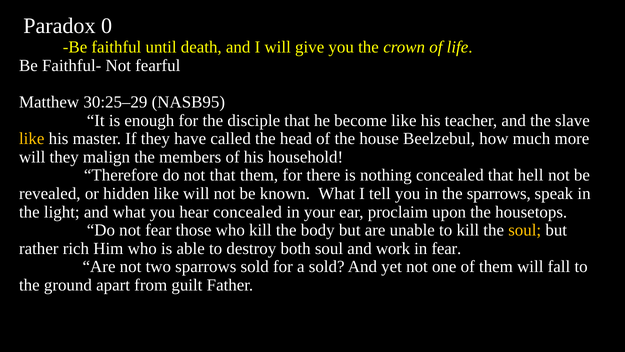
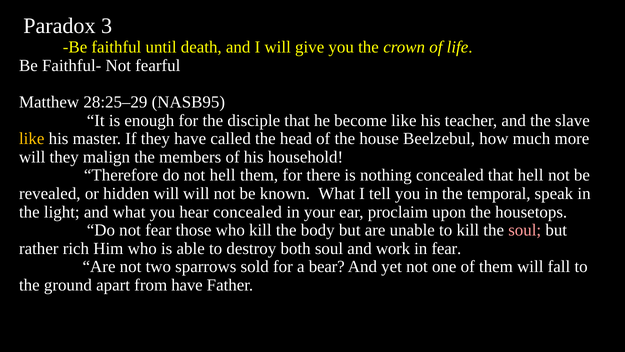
0: 0 -> 3 (107, 26)
30:25–29: 30:25–29 -> 28:25–29 (115, 102)
not that: that -> hell (223, 175)
hidden like: like -> will (166, 193)
the sparrows: sparrows -> temporal (499, 193)
soul colour: yellow -> pink (525, 230)
a sold: sold -> bear (327, 266)
from guilt: guilt -> have (187, 285)
